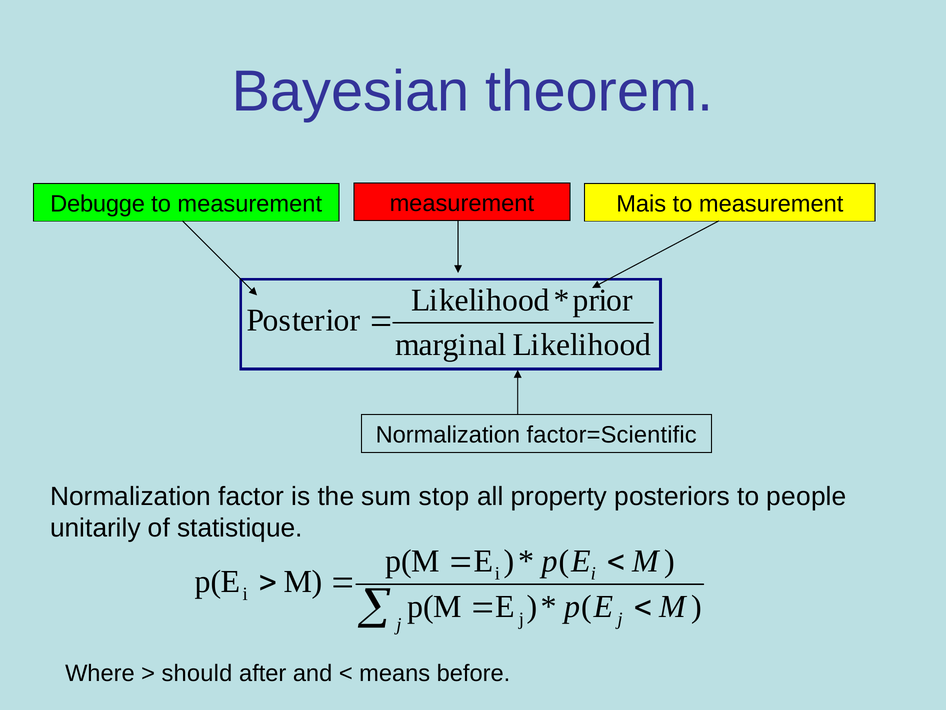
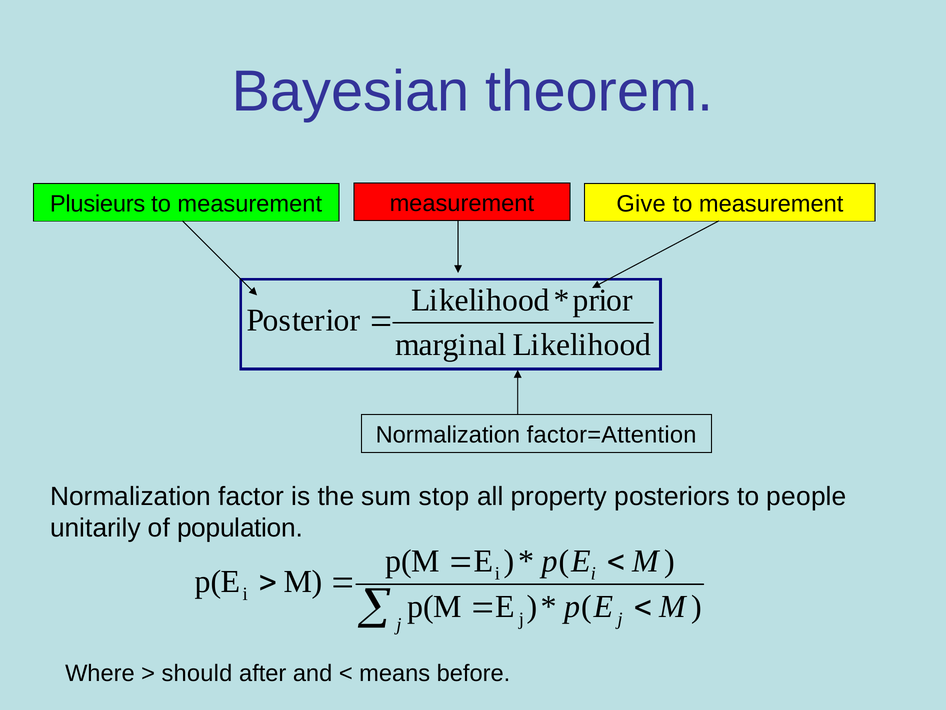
Debugge: Debugge -> Plusieurs (98, 204)
Mais: Mais -> Give (641, 204)
factor=Scientific: factor=Scientific -> factor=Attention (612, 435)
statistique: statistique -> population (240, 528)
